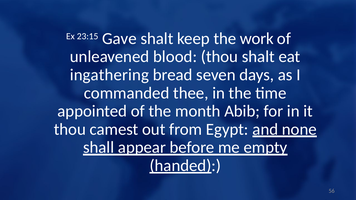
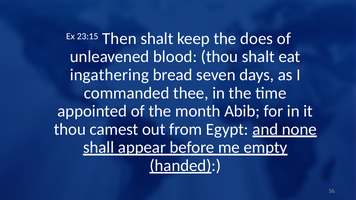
Gave: Gave -> Then (119, 39)
work: work -> does (257, 39)
